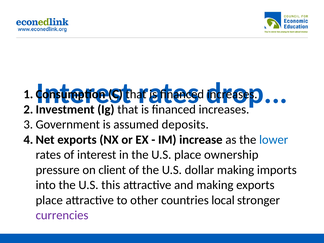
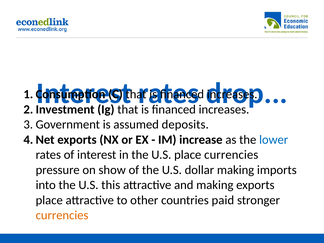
place ownership: ownership -> currencies (231, 155)
client: client -> show (112, 170)
local: local -> paid (223, 200)
currencies colour: purple -> orange (62, 215)
